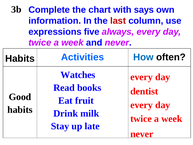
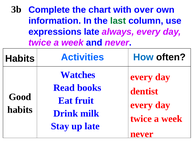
says: says -> over (144, 10)
last colour: red -> green (118, 21)
expressions five: five -> late (92, 32)
